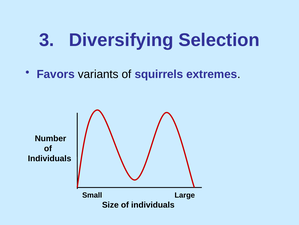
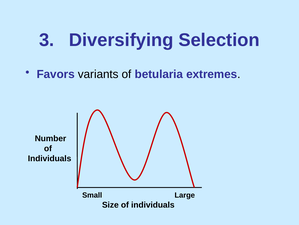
squirrels: squirrels -> betularia (159, 74)
